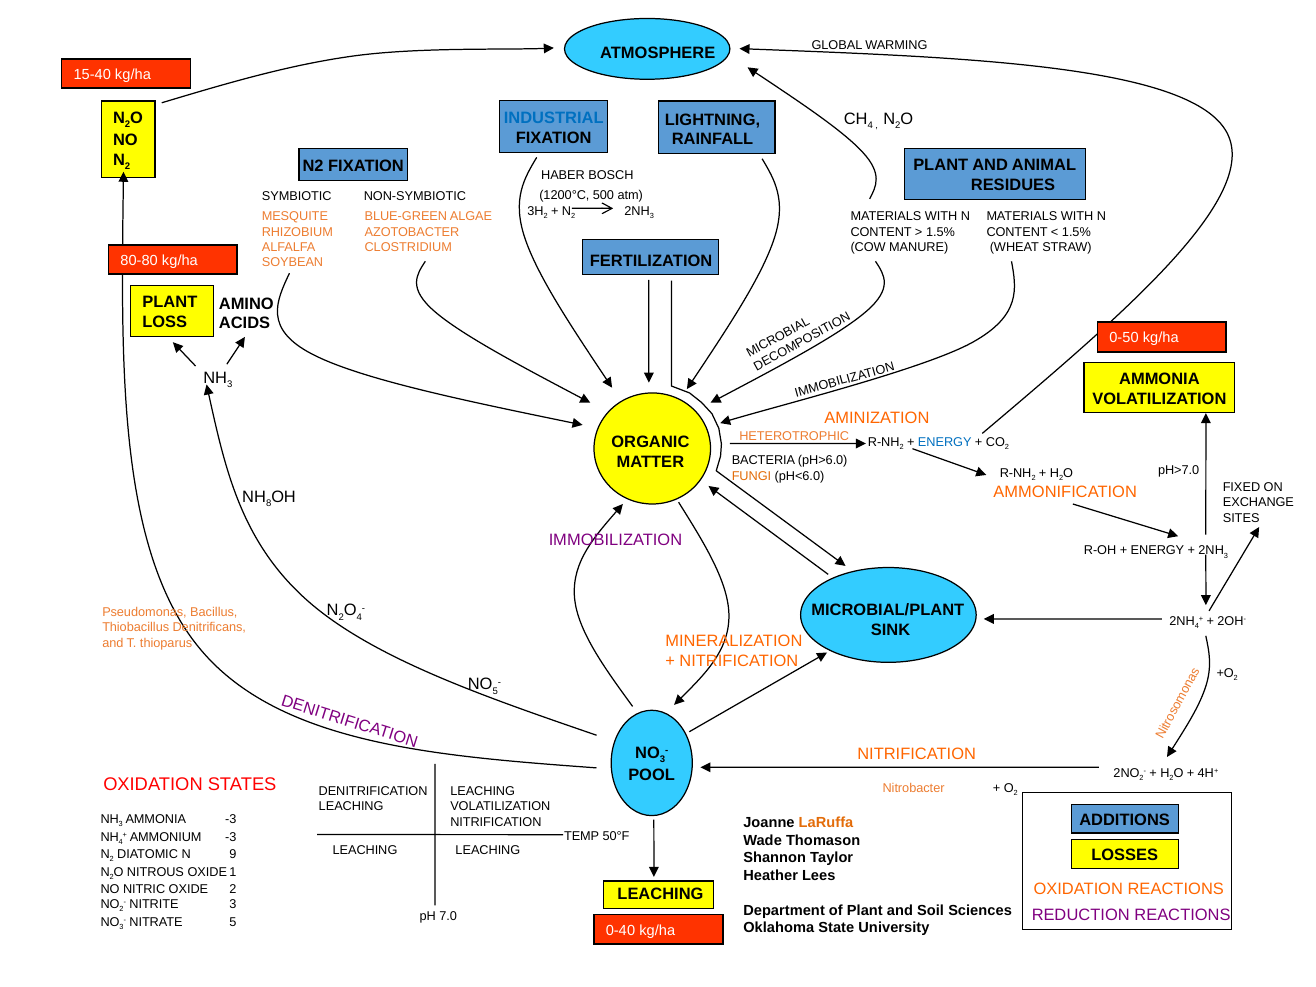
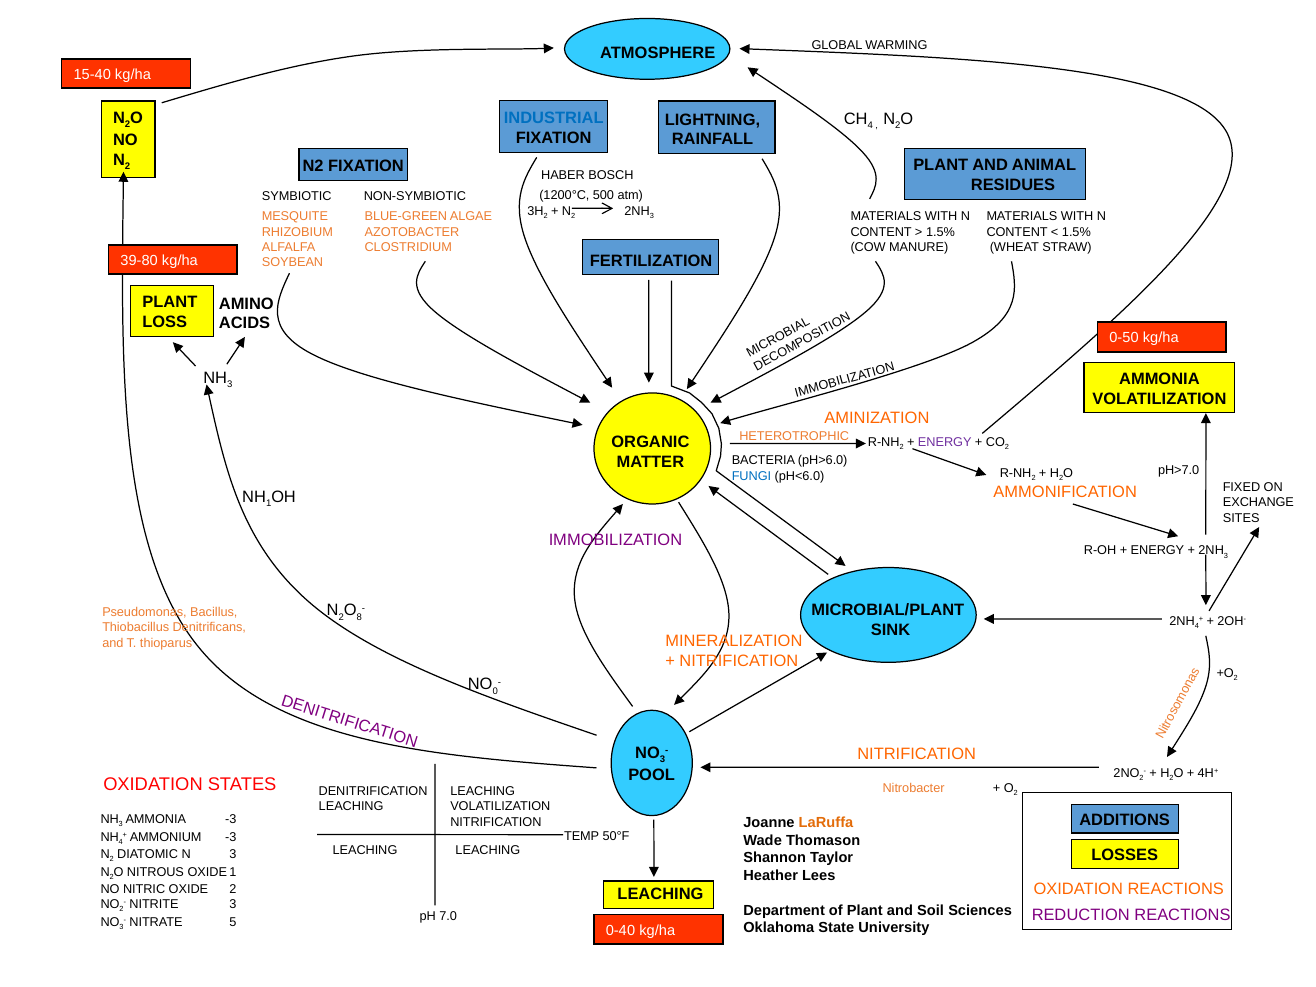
80-80: 80-80 -> 39-80 (139, 261)
ENERGY colour: blue -> purple (945, 442)
FUNGI colour: orange -> blue (751, 476)
8: 8 -> 1 (269, 503)
4: 4 -> 8 (359, 617)
NO 5: 5 -> 0 (495, 691)
N 9: 9 -> 3 (233, 854)
